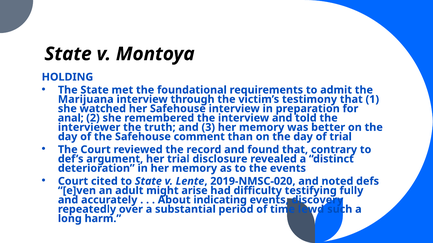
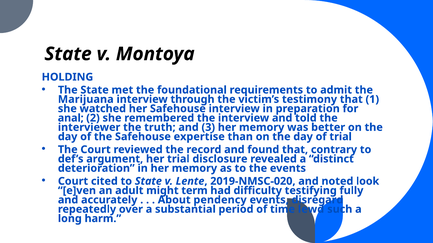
comment: comment -> expertise (199, 137)
defs: defs -> look (368, 182)
arise: arise -> term (195, 191)
indicating: indicating -> pendency (220, 200)
discovery: discovery -> disregard (317, 200)
